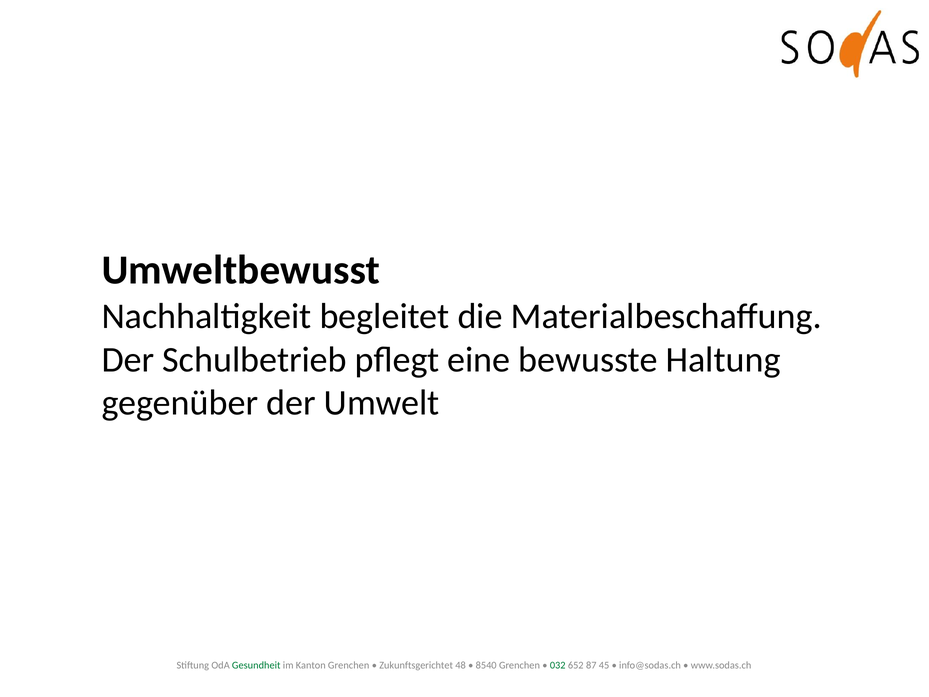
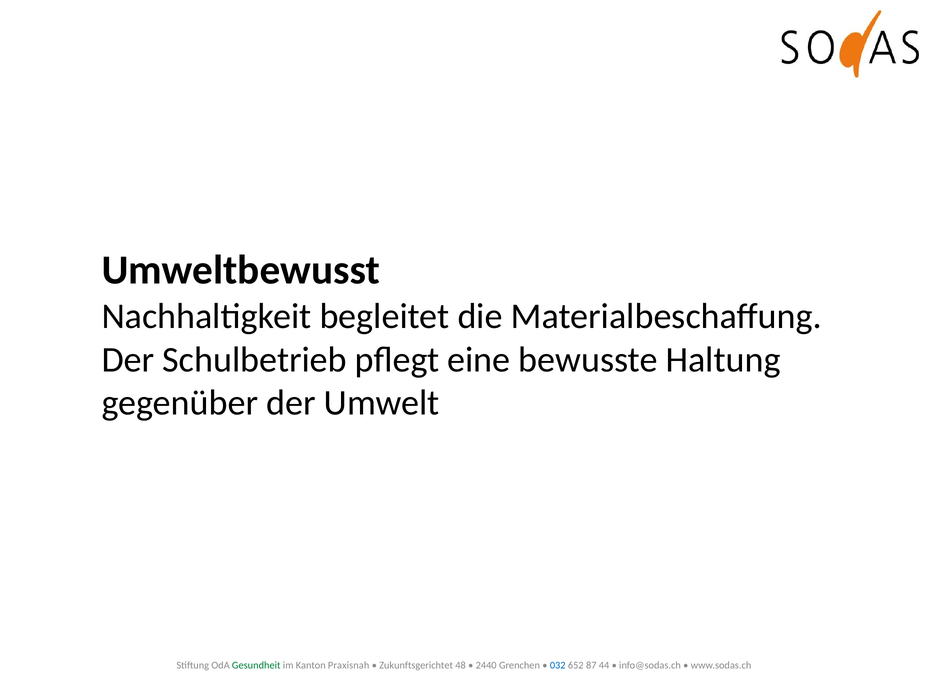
Kanton Grenchen: Grenchen -> Praxisnah (349, 665)
8540: 8540 -> 2440 (486, 665)
032 colour: green -> blue (558, 665)
45: 45 -> 44 (604, 665)
